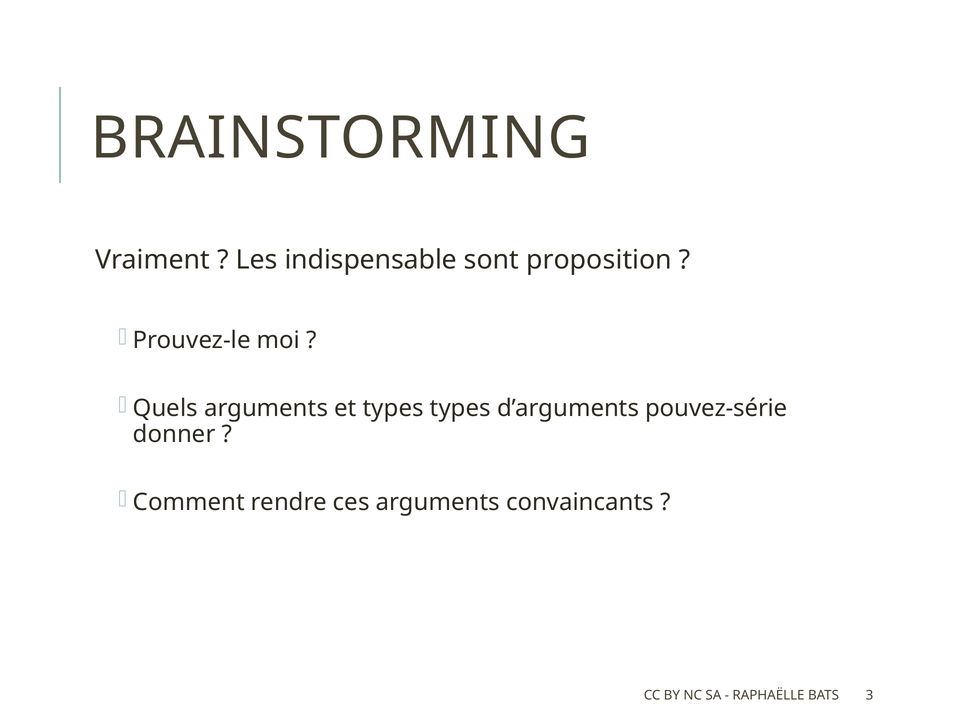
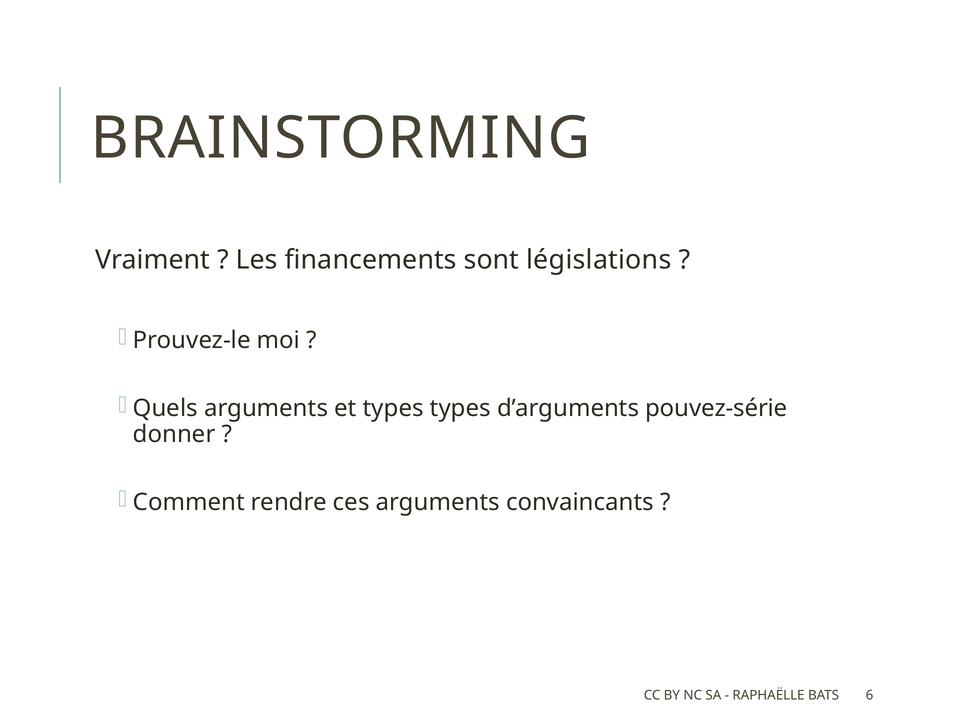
indispensable: indispensable -> financements (371, 260)
proposition: proposition -> législations (599, 260)
3: 3 -> 6 (869, 696)
